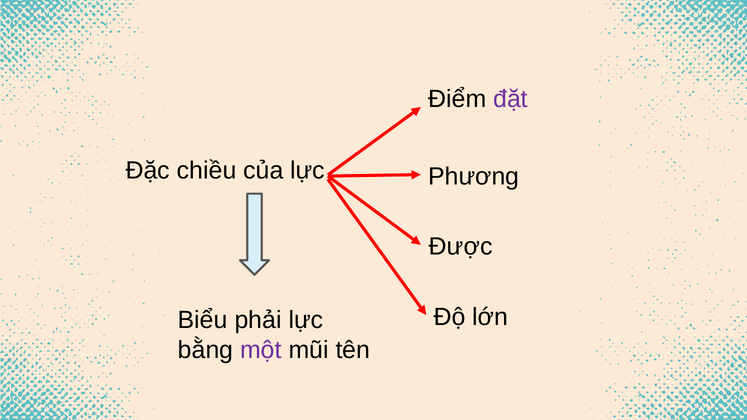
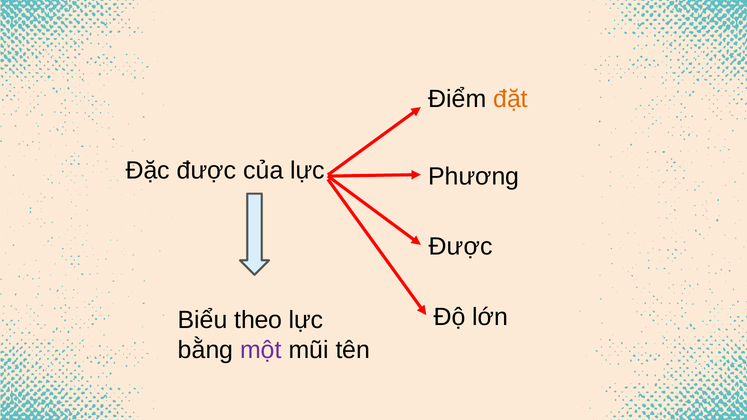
đặt colour: purple -> orange (510, 99)
Đặc chiều: chiều -> được (207, 170)
phải: phải -> theo (258, 320)
